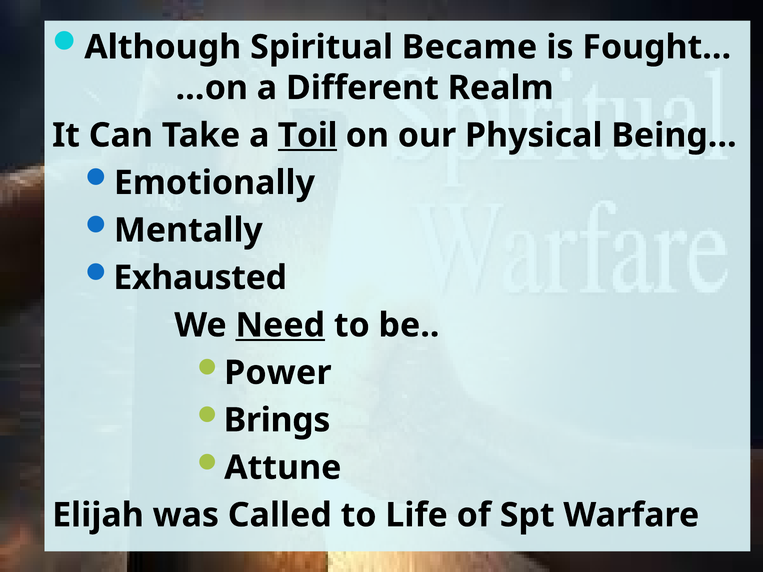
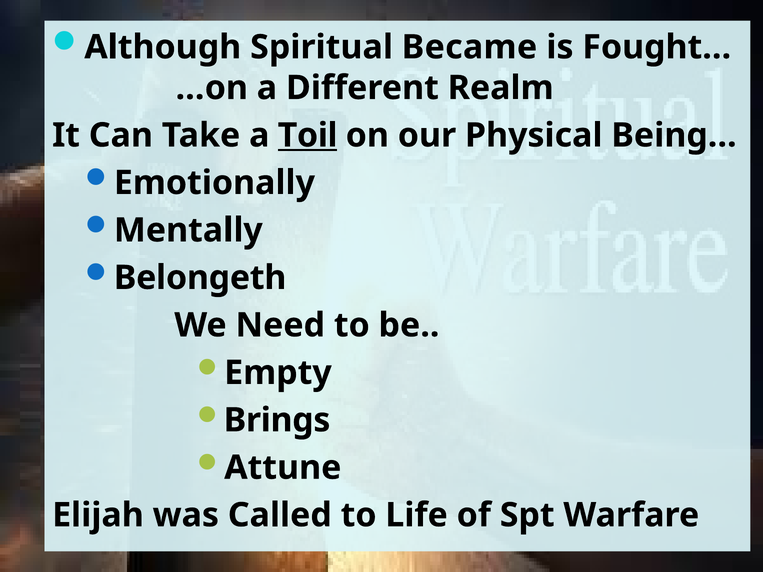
Exhausted: Exhausted -> Belongeth (200, 278)
Need underline: present -> none (280, 325)
Power: Power -> Empty (278, 373)
